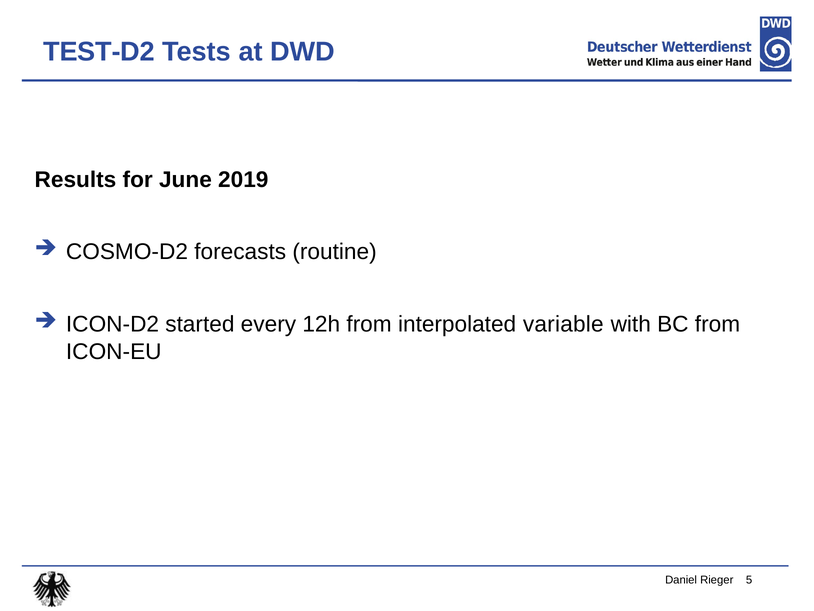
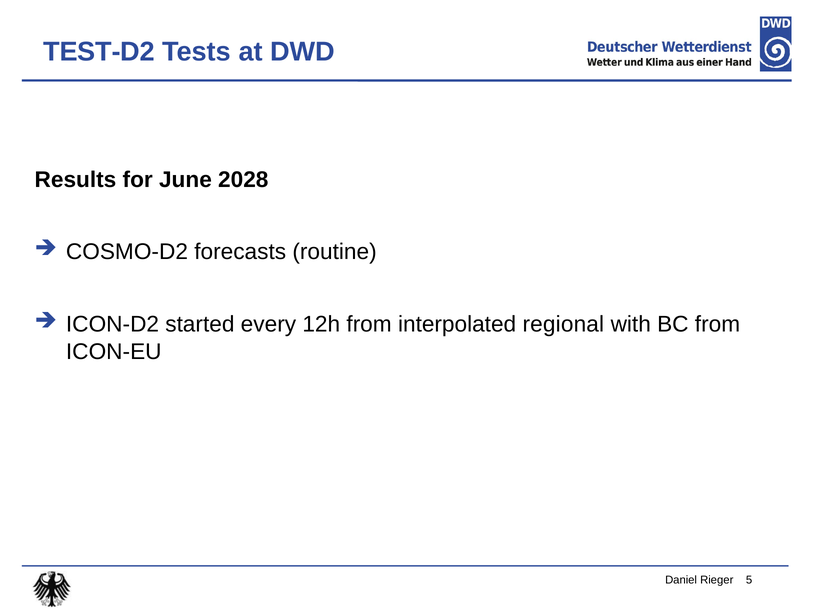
2019: 2019 -> 2028 (243, 179)
variable: variable -> regional (563, 324)
